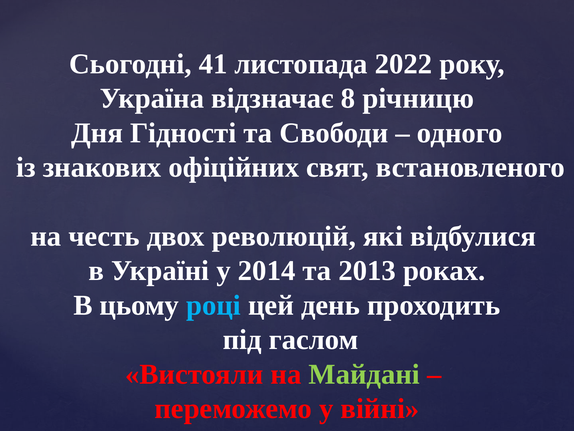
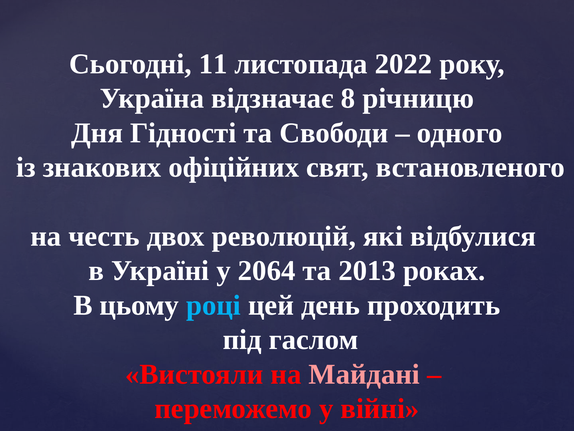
41: 41 -> 11 (213, 64)
2014: 2014 -> 2064 (267, 271)
Майдані colour: light green -> pink (364, 374)
